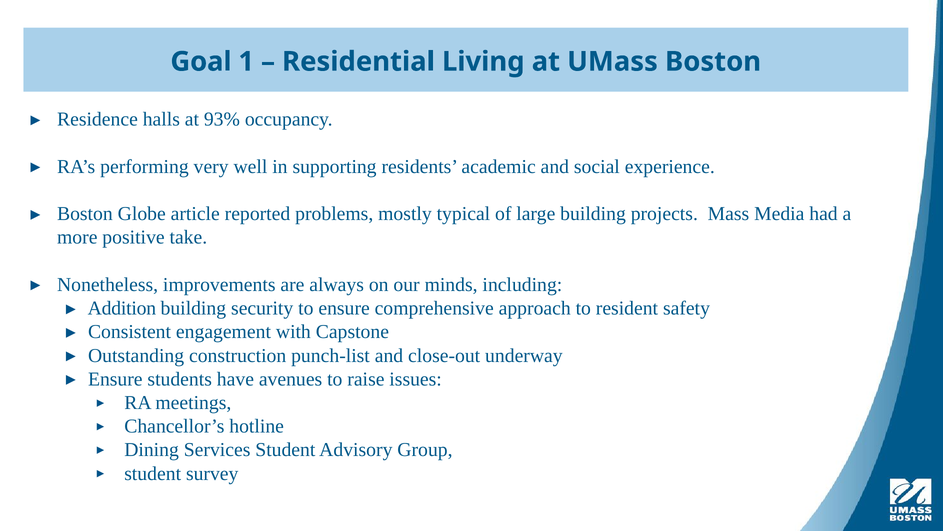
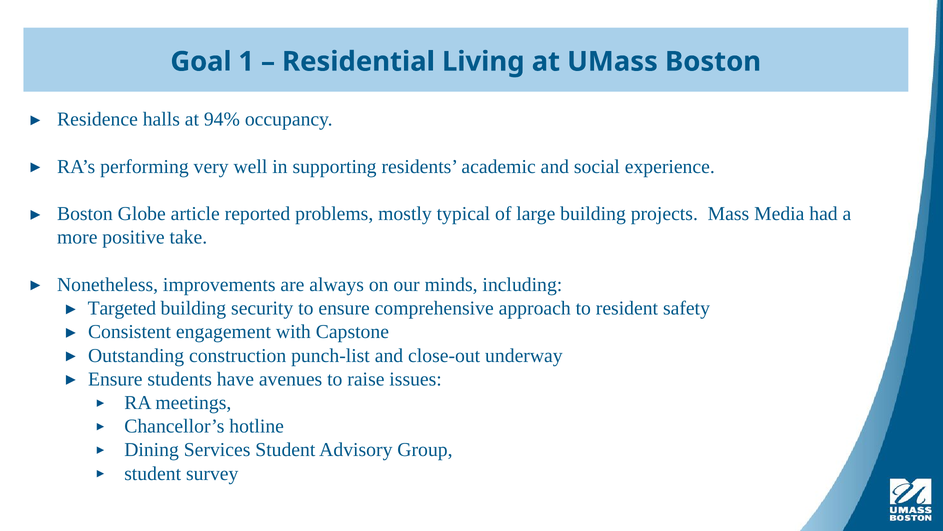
93%: 93% -> 94% (222, 119)
Addition: Addition -> Targeted (122, 308)
